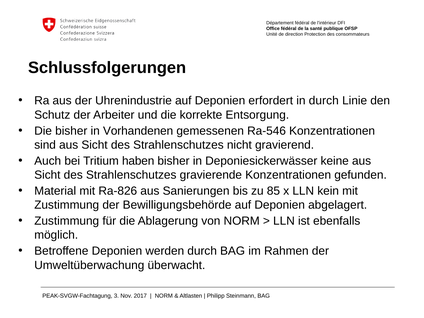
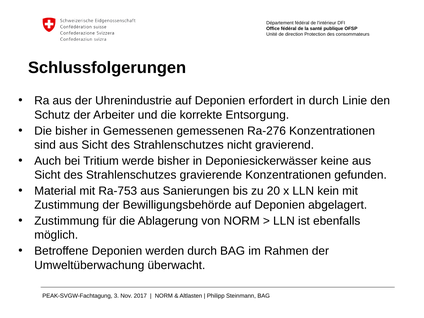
in Vorhandenen: Vorhandenen -> Gemessenen (138, 131)
Ra-546: Ra-546 -> Ra-276 (267, 131)
haben: haben -> werde (138, 161)
Ra-826: Ra-826 -> Ra-753 (118, 191)
85: 85 -> 20 (273, 191)
